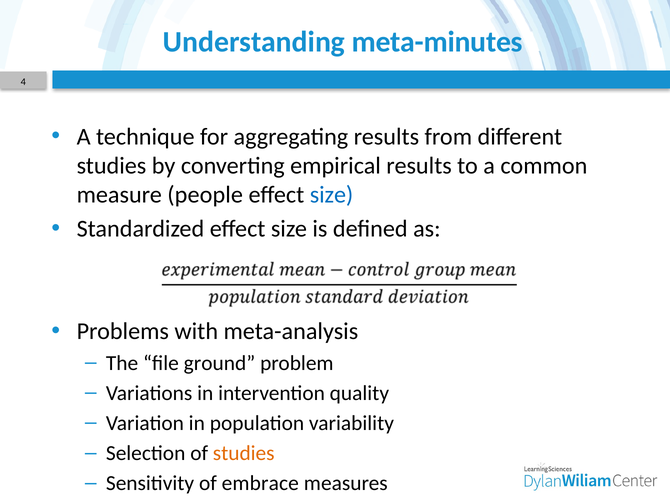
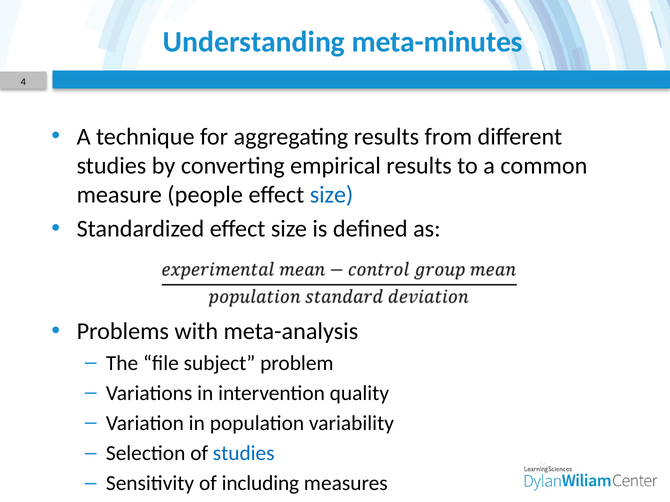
ground: ground -> subject (220, 363)
studies colour: orange -> blue (244, 454)
embrace: embrace -> including (260, 484)
